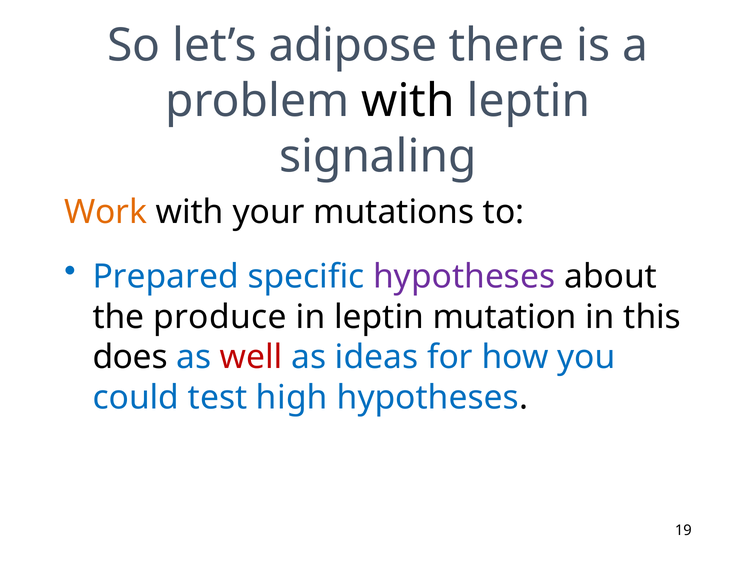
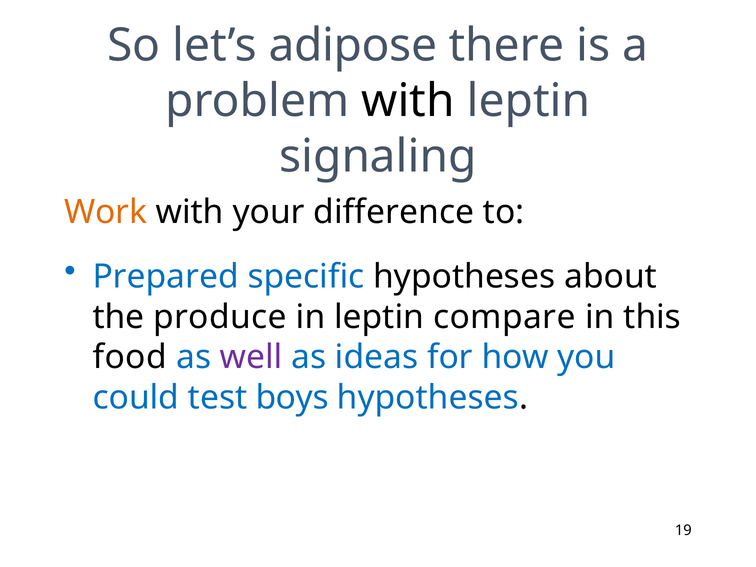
mutations: mutations -> difference (394, 212)
hypotheses colour: purple -> black (464, 277)
mutation: mutation -> compare (504, 317)
does: does -> food (130, 357)
well colour: red -> purple (251, 357)
high: high -> boys (292, 398)
